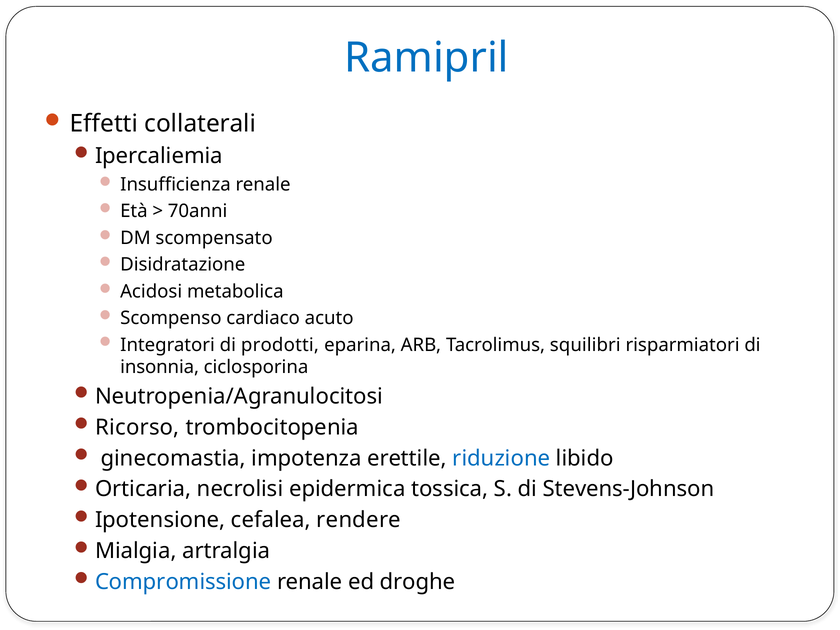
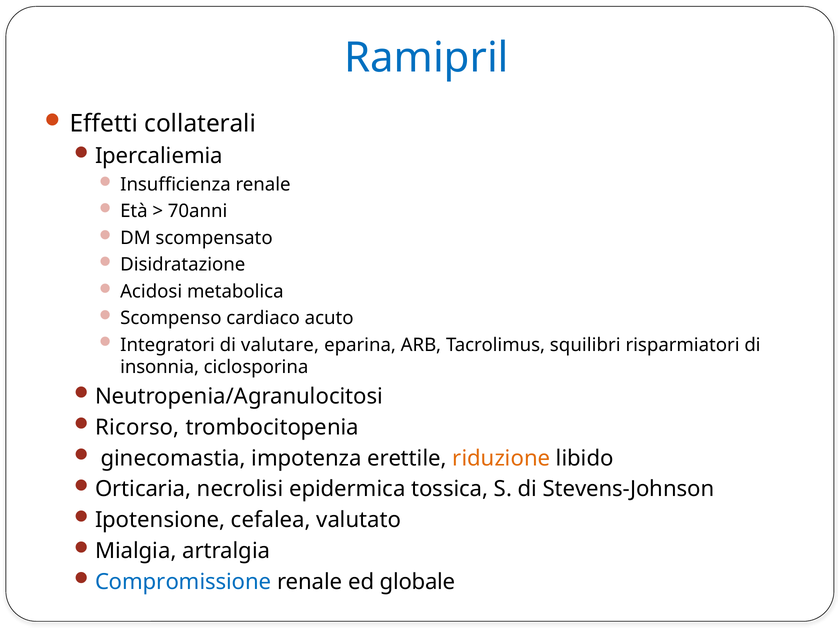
prodotti: prodotti -> valutare (280, 345)
riduzione colour: blue -> orange (501, 458)
rendere: rendere -> valutato (359, 520)
droghe: droghe -> globale (418, 582)
